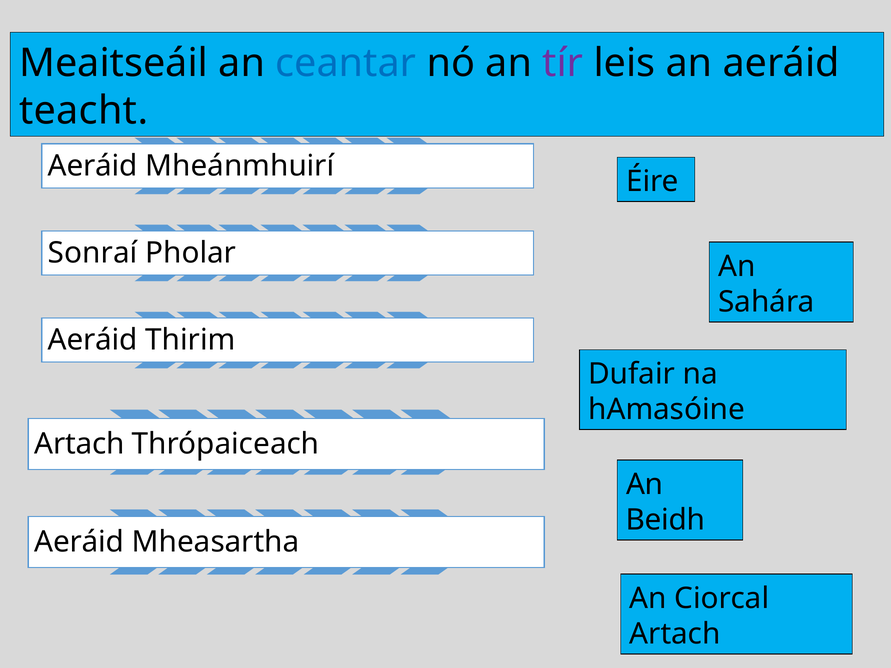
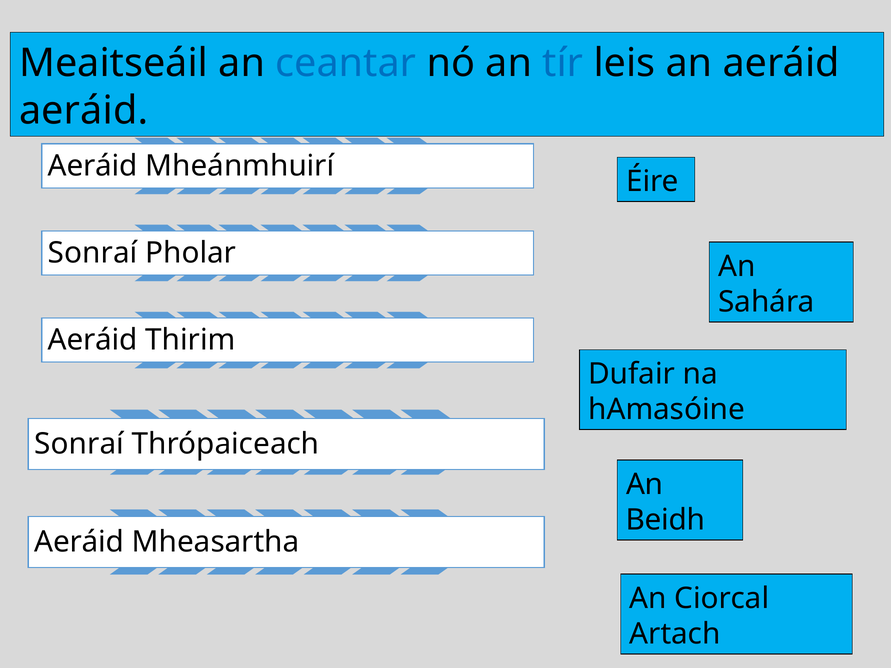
tír colour: purple -> blue (563, 63)
teacht: teacht -> aeráid (84, 111)
Artach: Artach -> Sonraí (79, 444)
